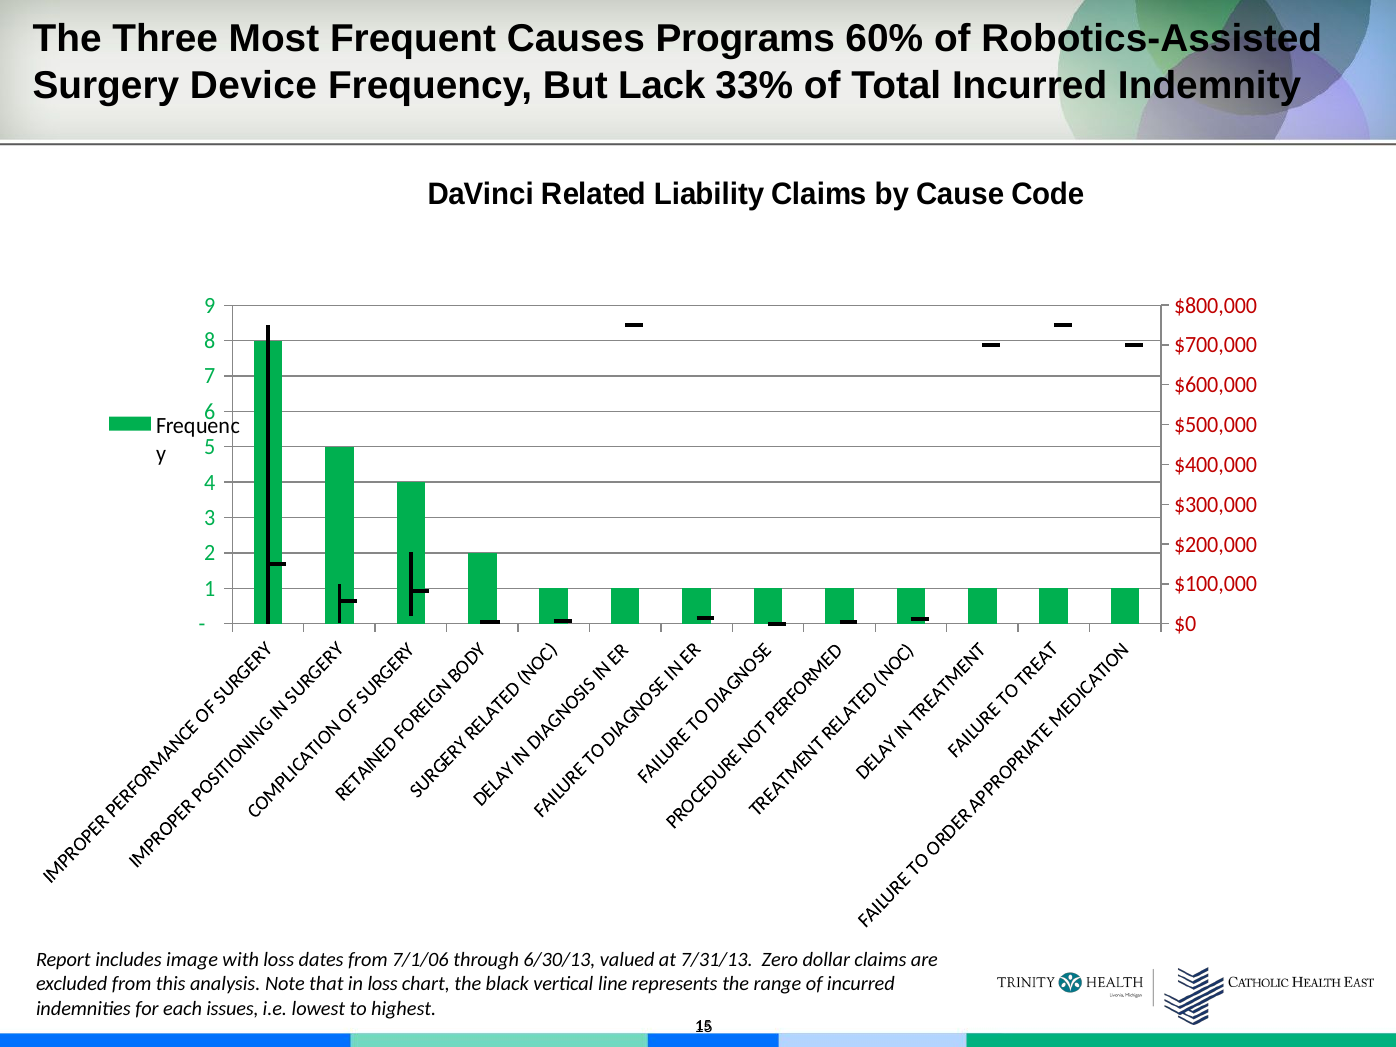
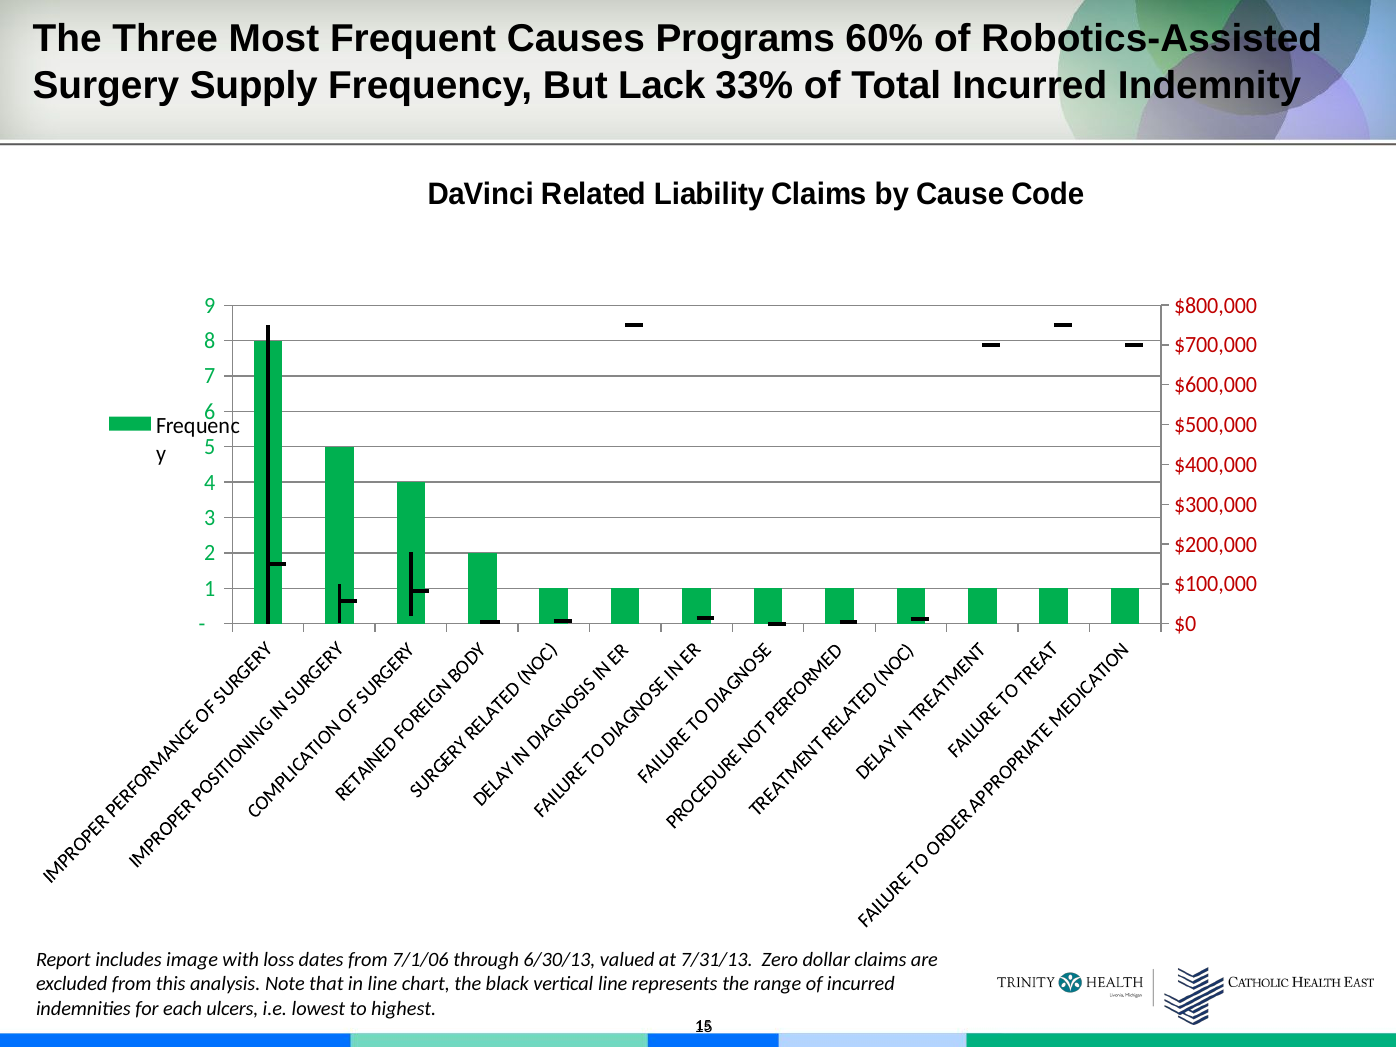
Device: Device -> Supply (254, 86)
in loss: loss -> line (383, 984)
issues: issues -> ulcers (232, 1008)
